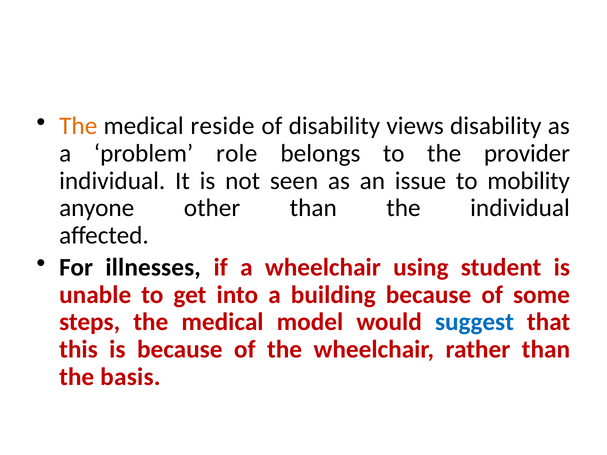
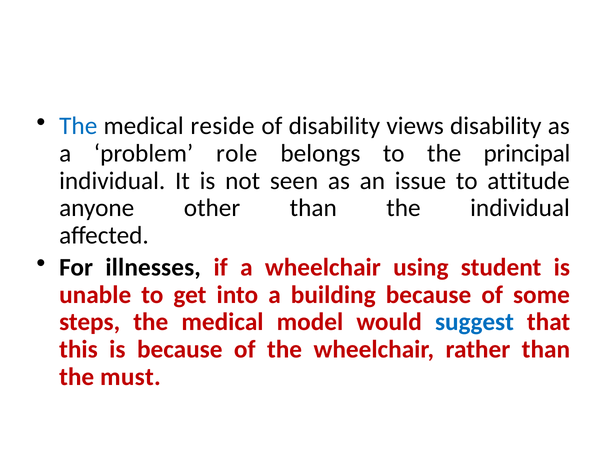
The colour: orange -> blue (78, 126)
provider: provider -> principal (527, 154)
mobility: mobility -> attitude (529, 181)
basis: basis -> must (130, 377)
